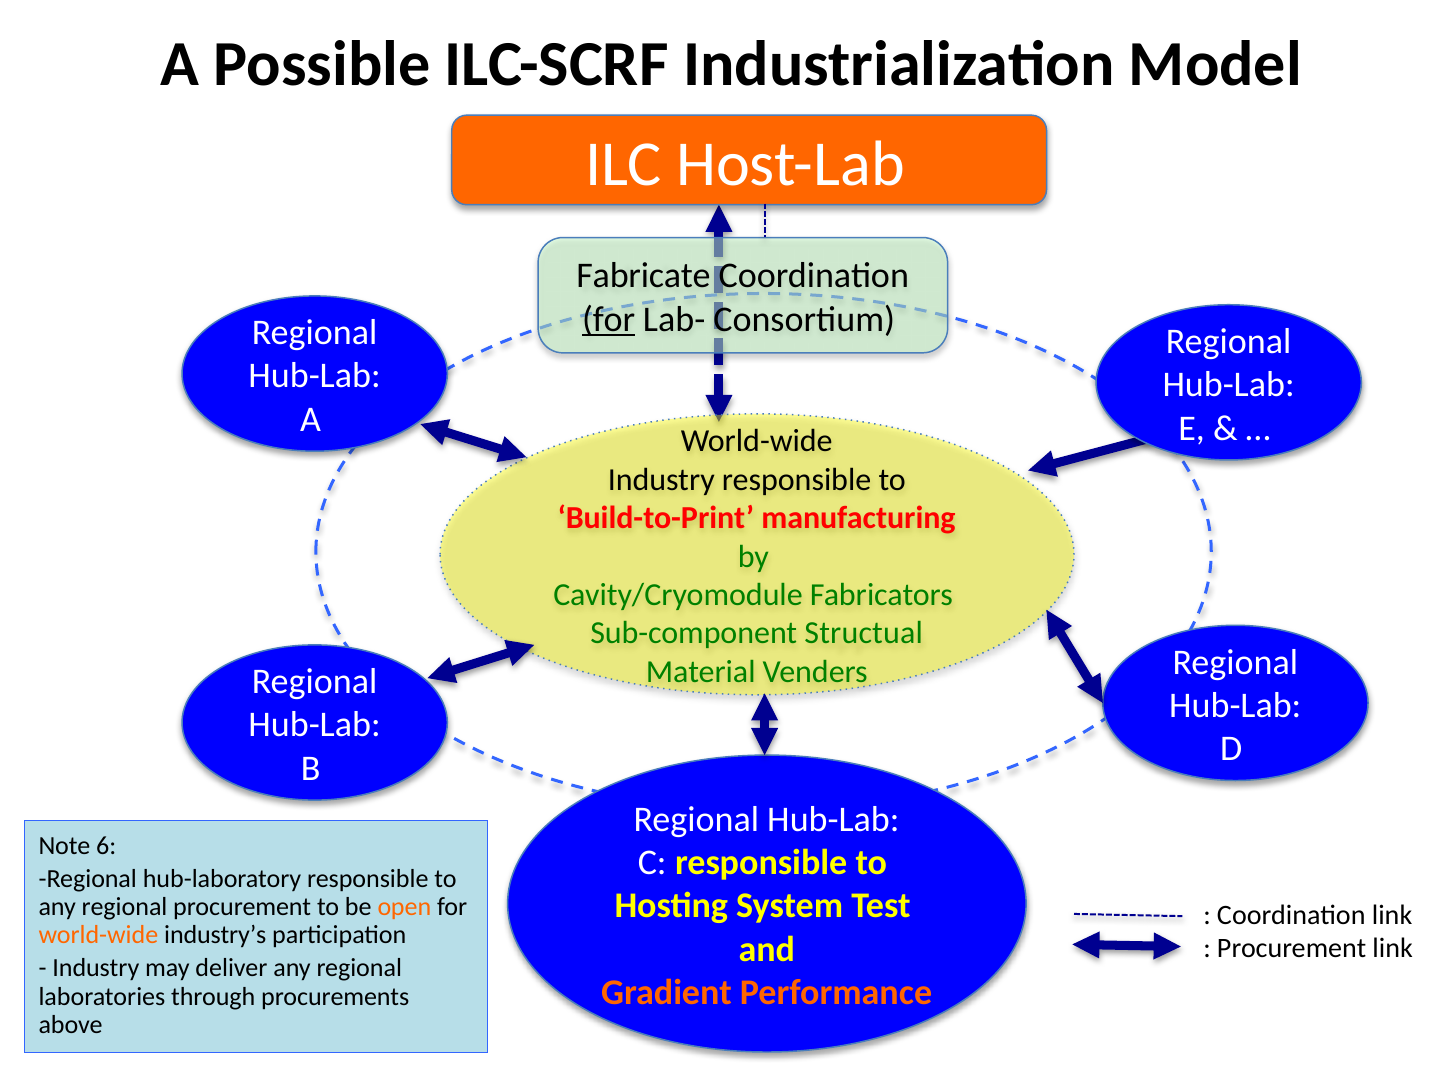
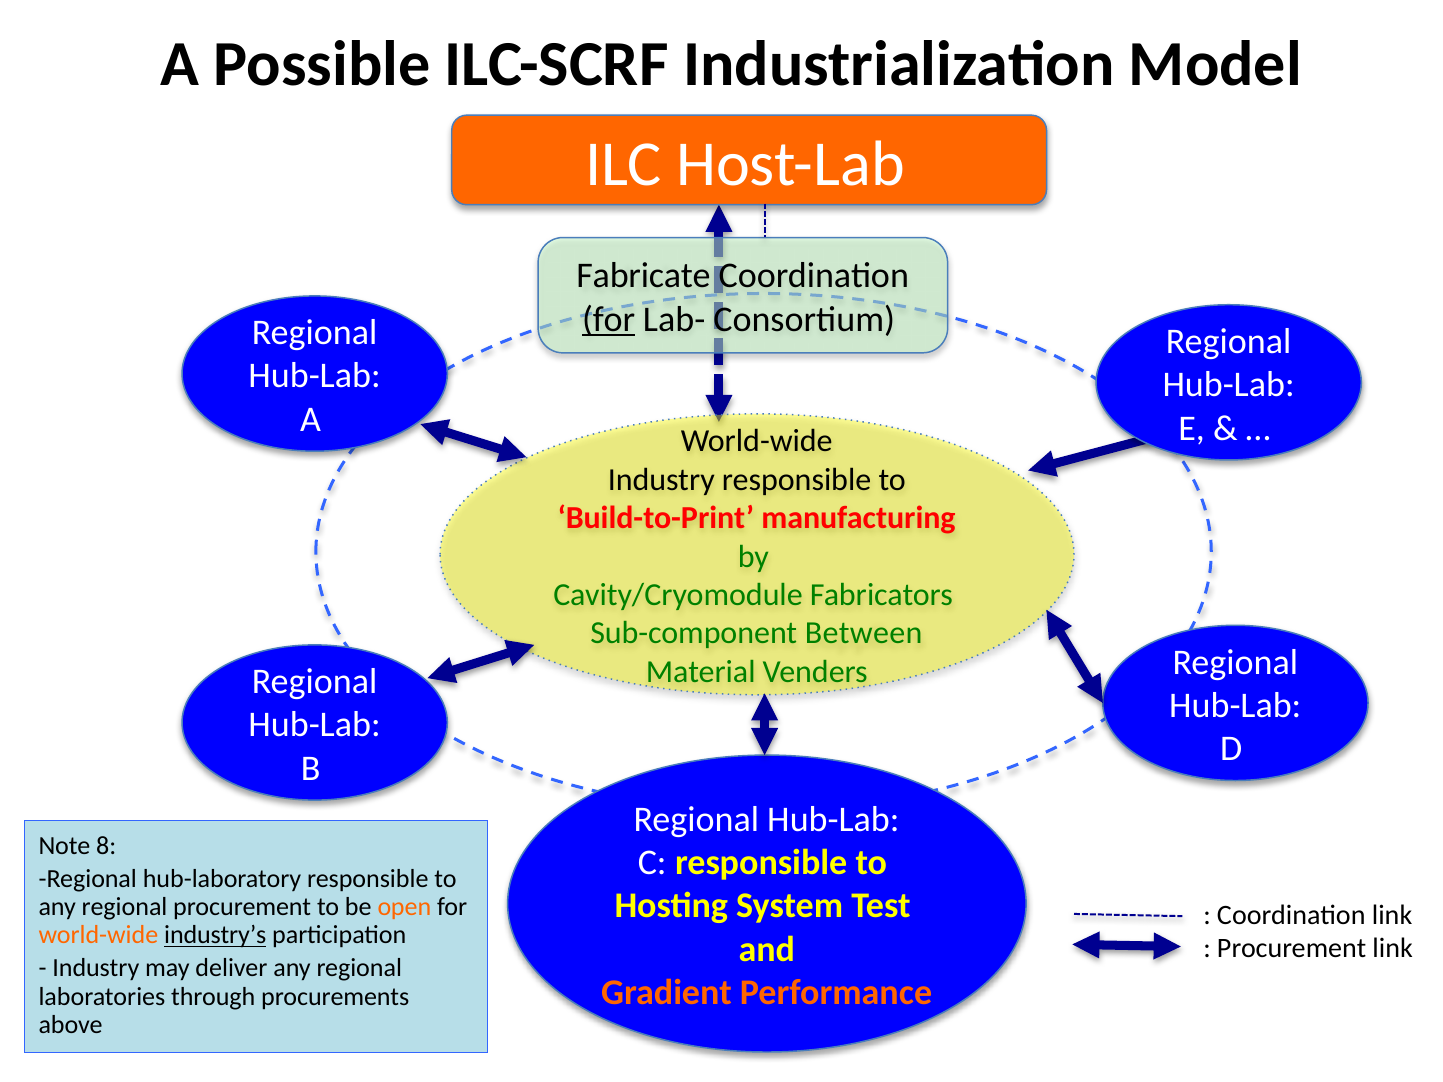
Structual: Structual -> Between (864, 634)
6: 6 -> 8 (106, 846)
industry’s underline: none -> present (215, 935)
